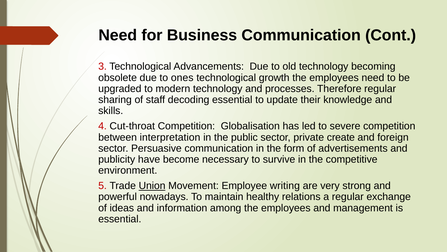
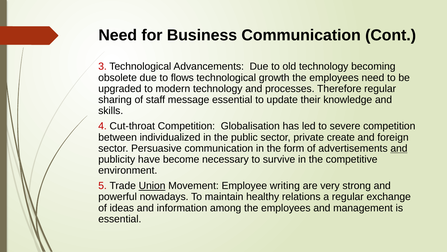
ones: ones -> flows (182, 78)
decoding: decoding -> message (189, 100)
interpretation: interpretation -> individualized (170, 137)
and underline: none -> present (399, 148)
